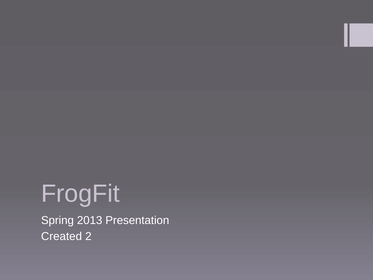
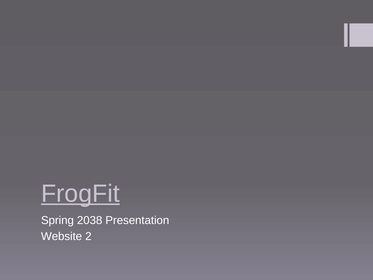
FrogFit underline: none -> present (80, 193)
2013: 2013 -> 2038 (90, 220)
Created: Created -> Website (62, 236)
